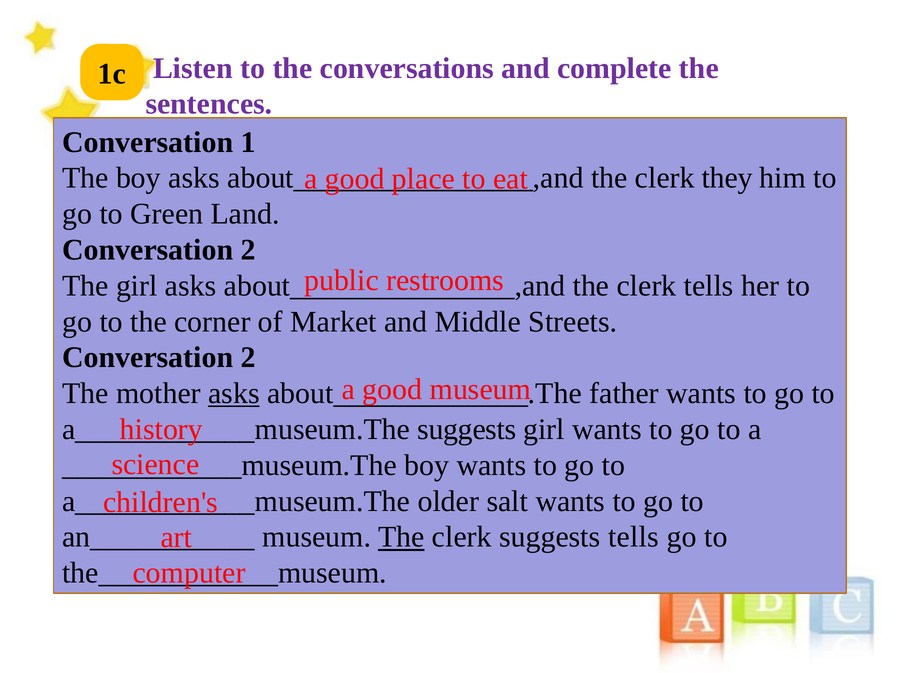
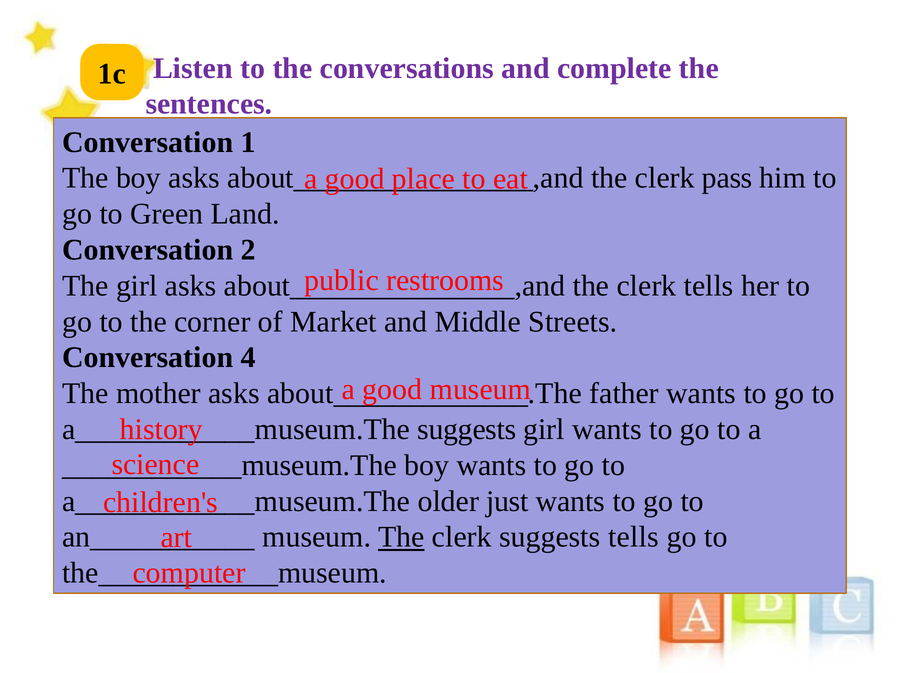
they: they -> pass (727, 178)
2: 2 -> 4 (248, 357)
asks underline: present -> none (234, 393)
salt: salt -> just (507, 501)
